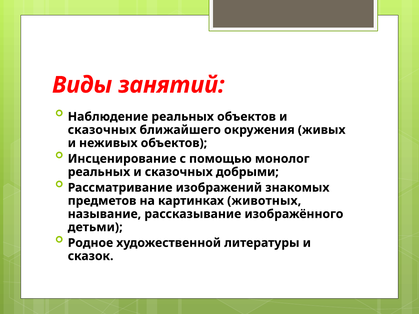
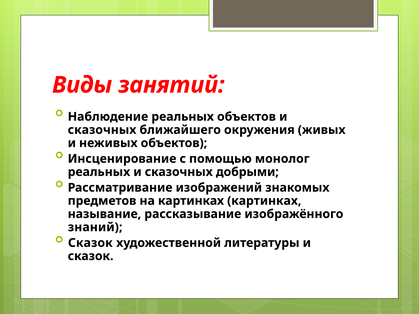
картинках животных: животных -> картинках (264, 201)
детьми: детьми -> знаний (95, 227)
Родное: Родное -> Сказок (90, 243)
